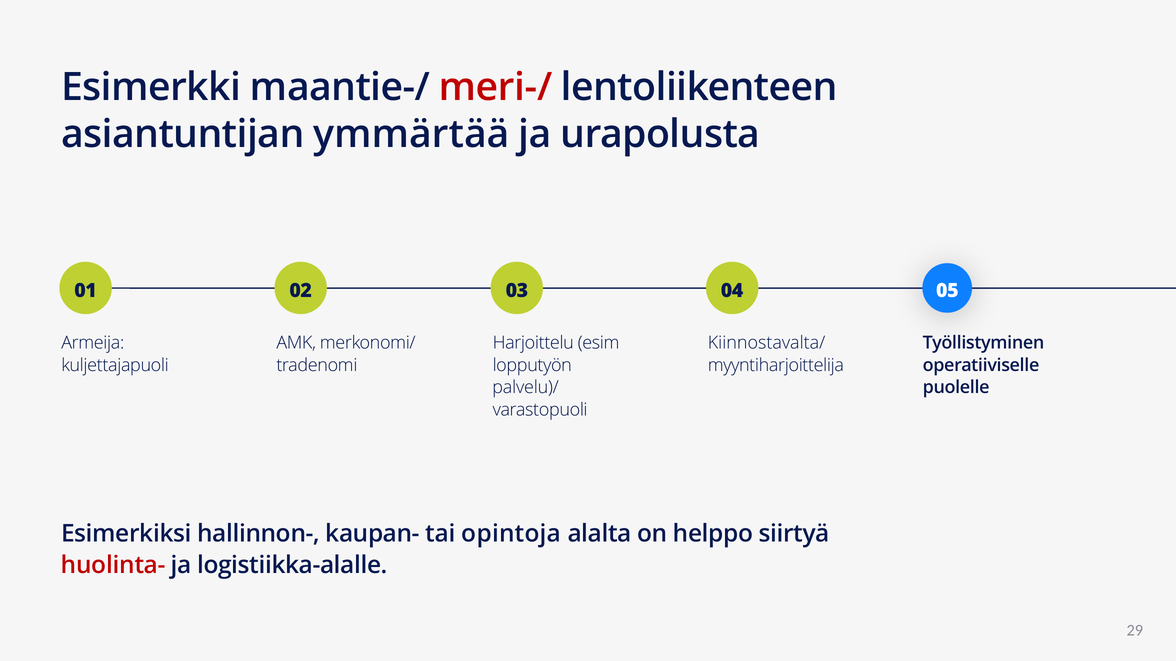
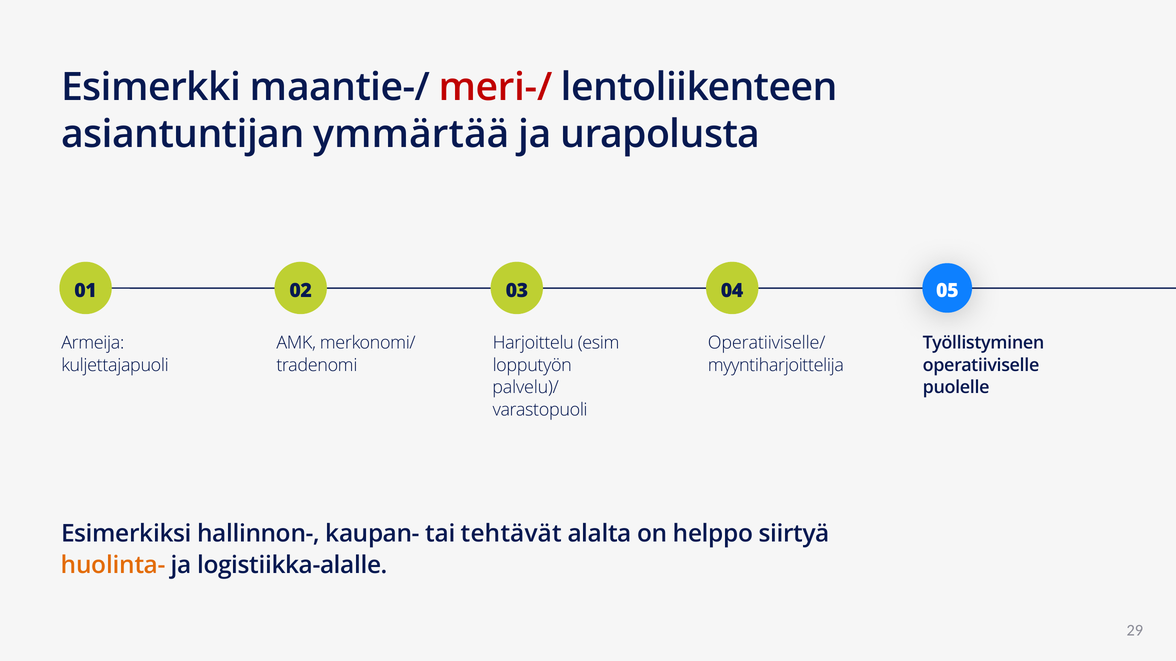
Kiinnostavalta/: Kiinnostavalta/ -> Operatiiviselle/ (767, 343)
opintoja: opintoja -> tehtävät (511, 534)
huolinta- colour: red -> orange (113, 566)
